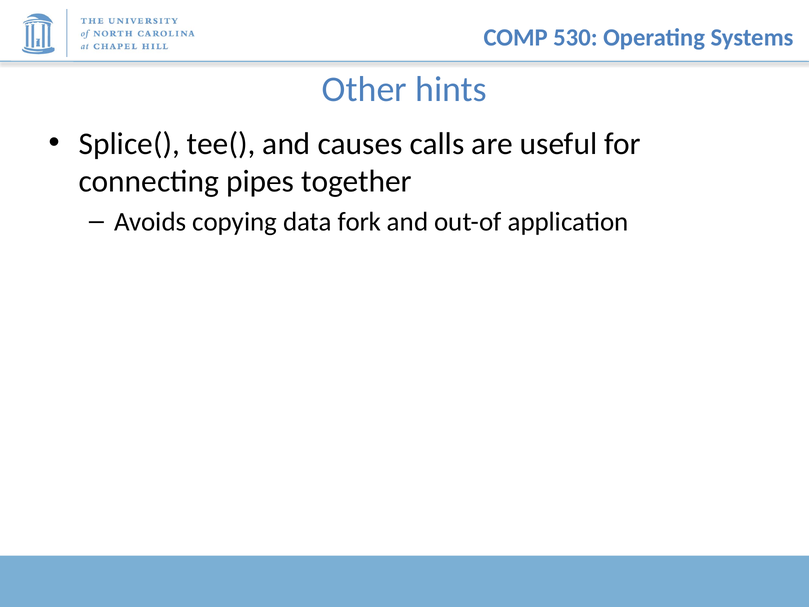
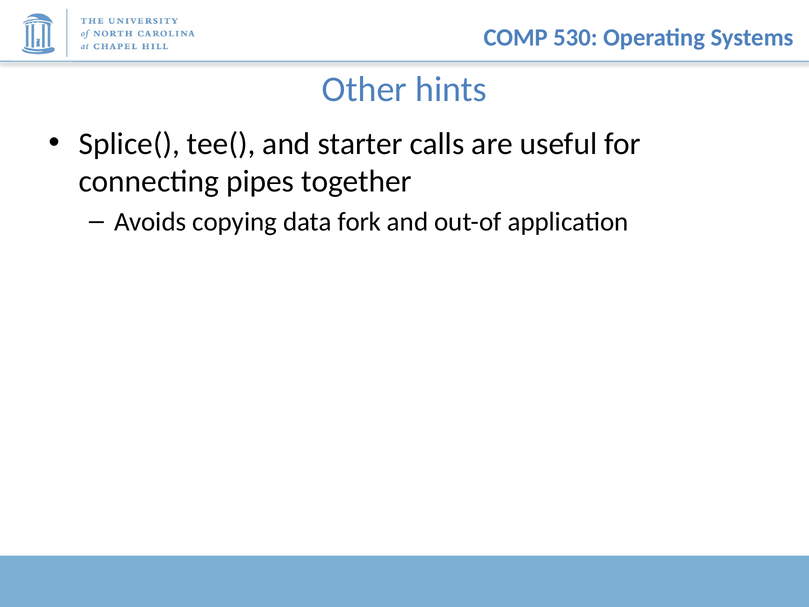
causes: causes -> starter (360, 144)
